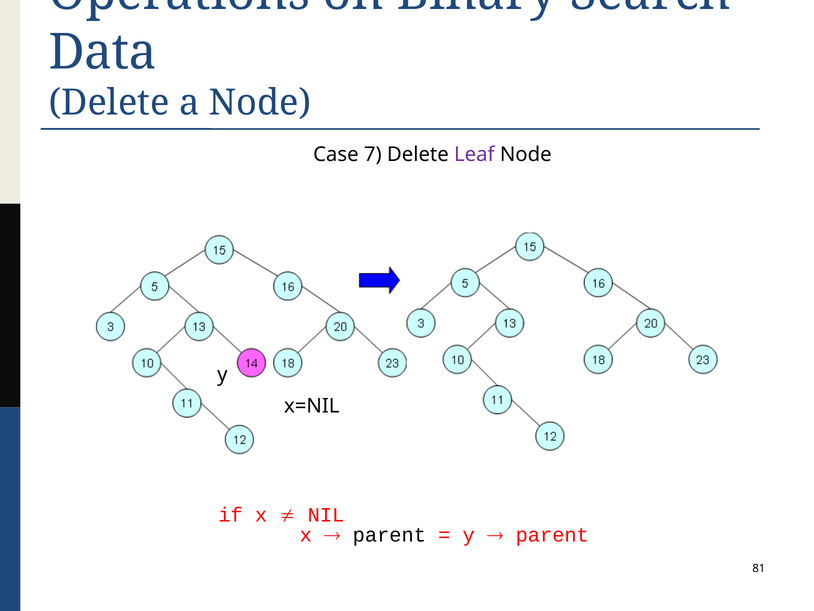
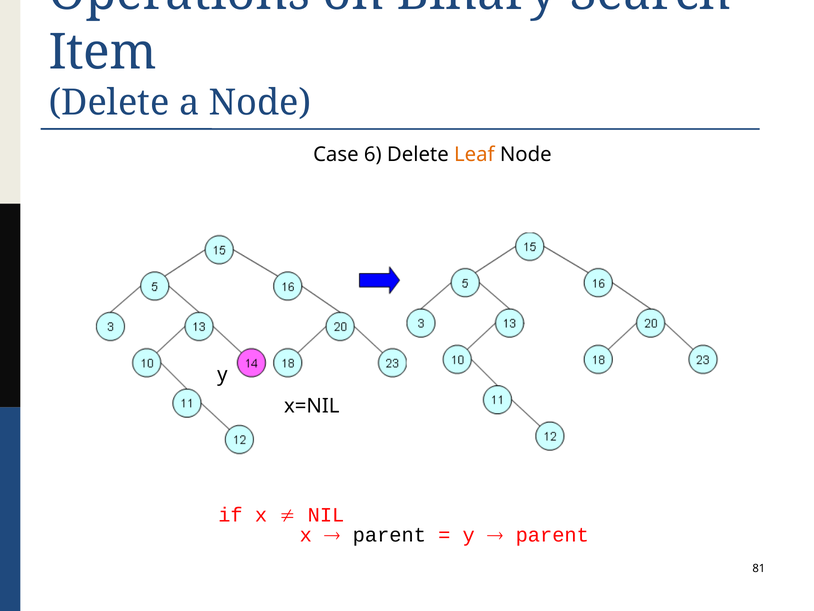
Data: Data -> Item (103, 52)
7: 7 -> 6 (373, 154)
Leaf colour: purple -> orange (474, 154)
